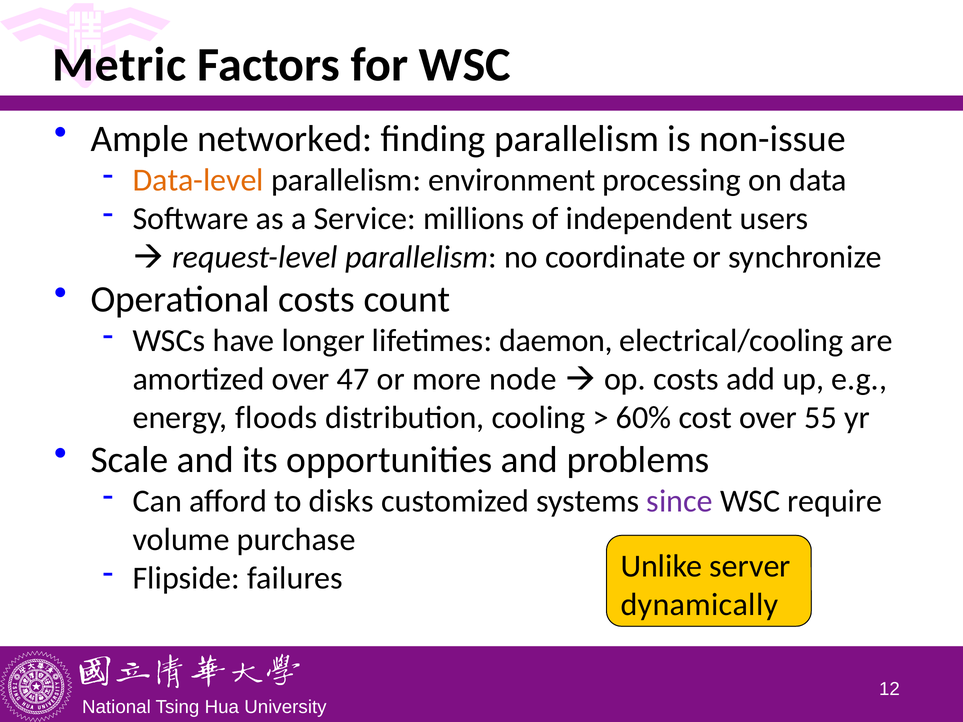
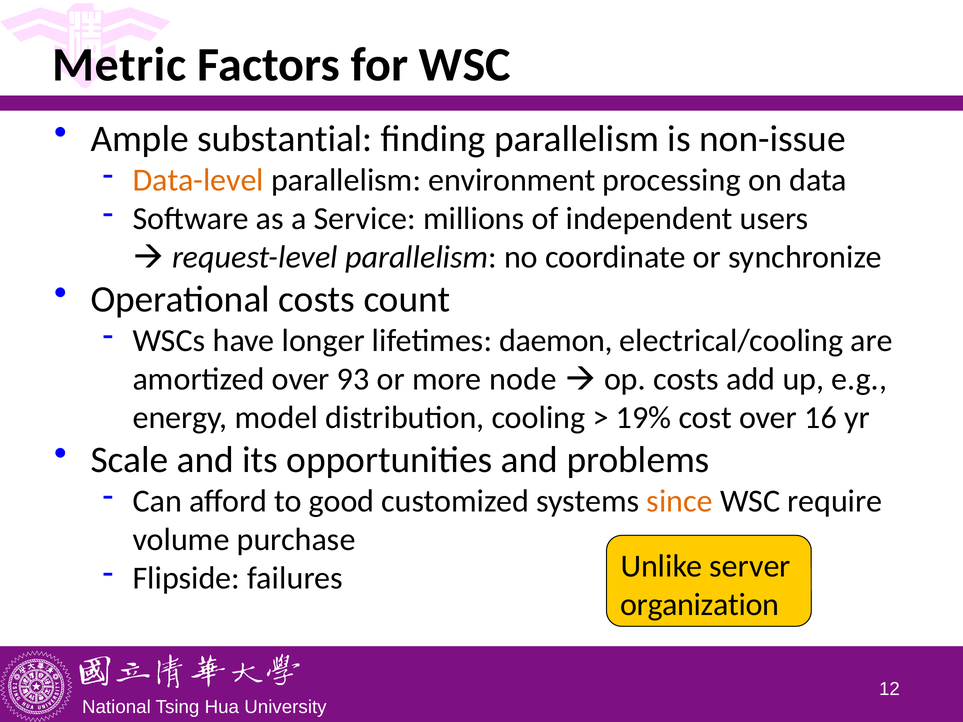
networked: networked -> substantial (285, 139)
47: 47 -> 93 (353, 379)
floods: floods -> model (276, 418)
60%: 60% -> 19% (644, 418)
55: 55 -> 16 (821, 418)
disks: disks -> good (342, 501)
since colour: purple -> orange (680, 501)
dynamically: dynamically -> organization (700, 605)
